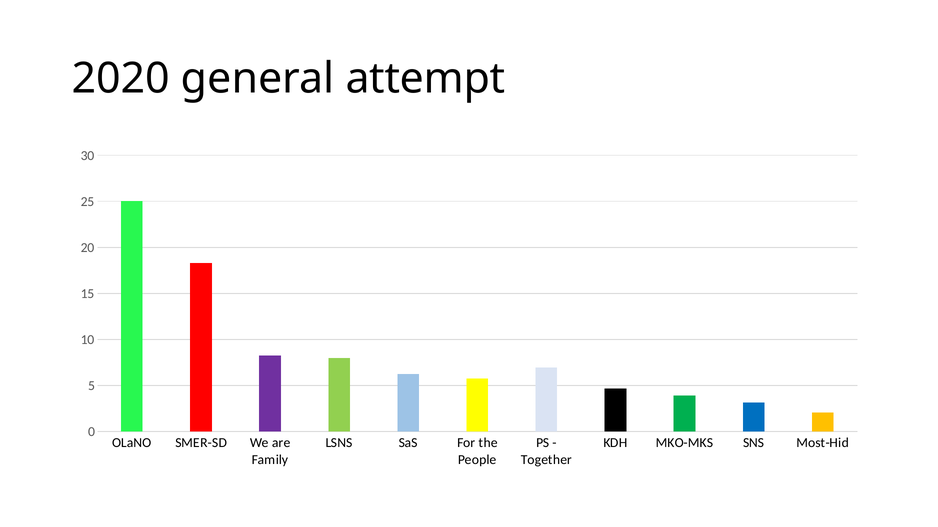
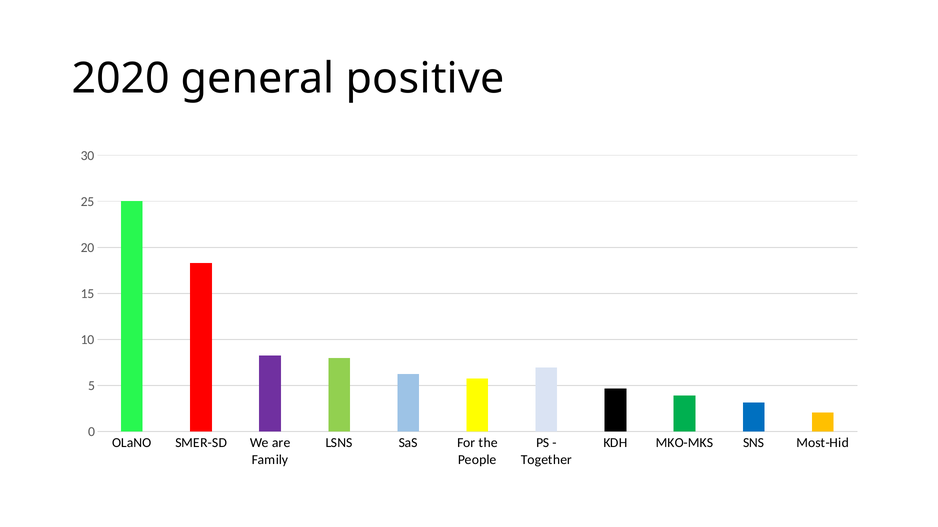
attempt: attempt -> positive (425, 79)
